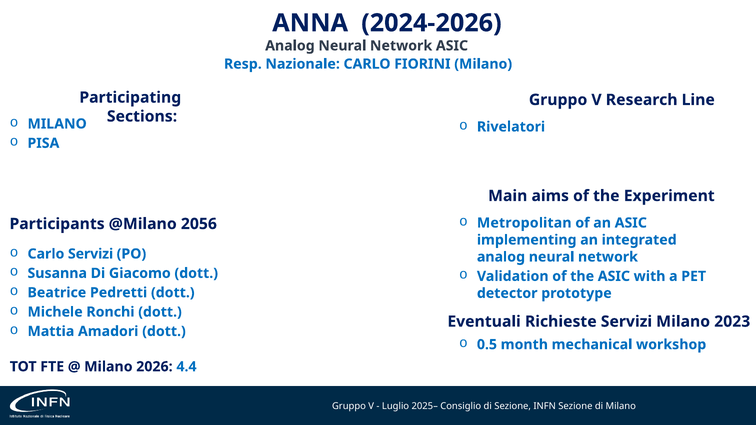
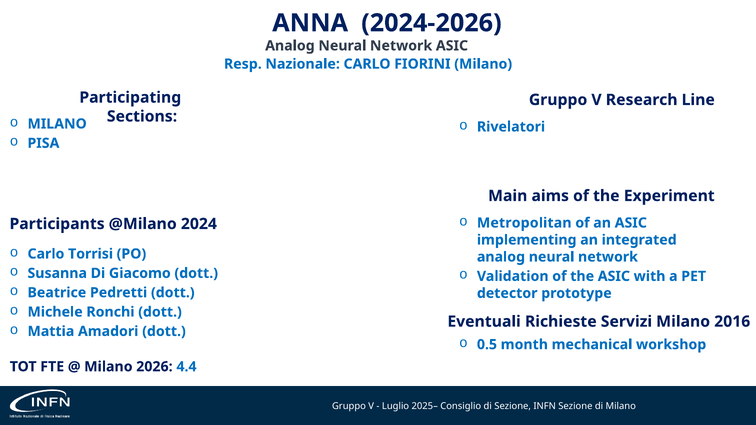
2056: 2056 -> 2024 (199, 224)
Carlo Servizi: Servizi -> Torrisi (91, 254)
2023: 2023 -> 2016 (732, 322)
